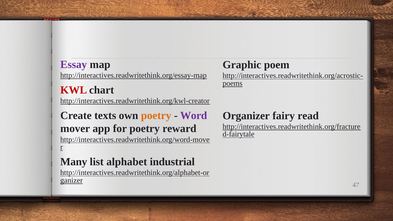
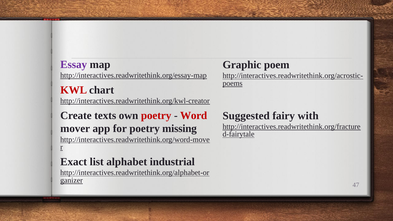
poetry colour: orange -> red (156, 116)
Word colour: purple -> red (194, 116)
Organizer: Organizer -> Suggested (246, 116)
read: read -> with (308, 116)
reward: reward -> missing (179, 129)
Many: Many -> Exact (74, 162)
